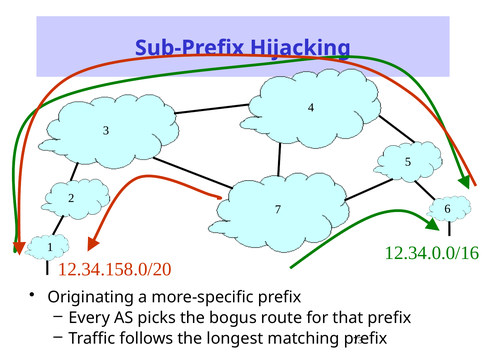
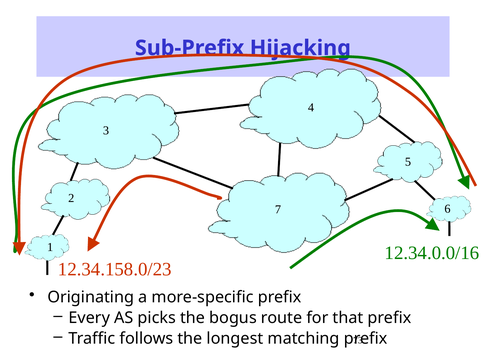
12.34.158.0/20: 12.34.158.0/20 -> 12.34.158.0/23 (115, 270)
